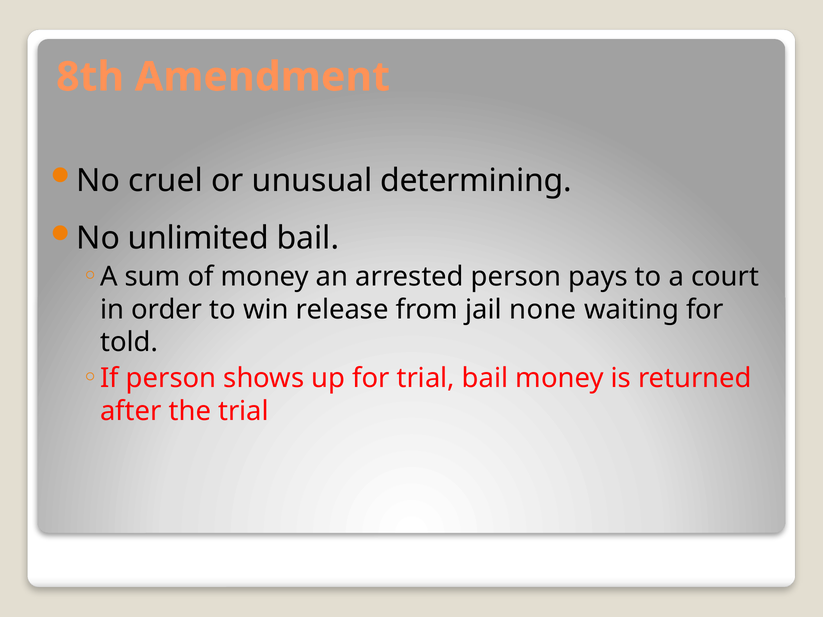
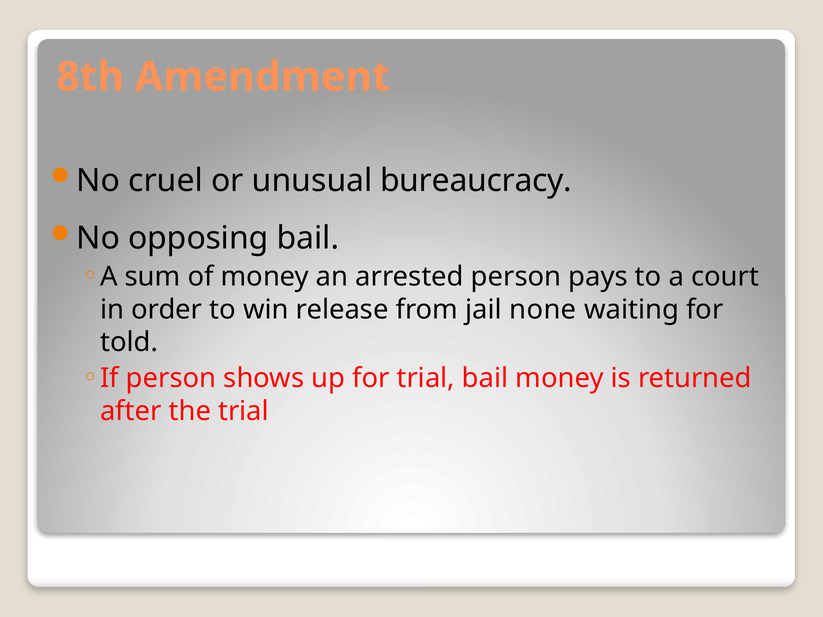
determining: determining -> bureaucracy (476, 181)
unlimited: unlimited -> opposing (198, 238)
